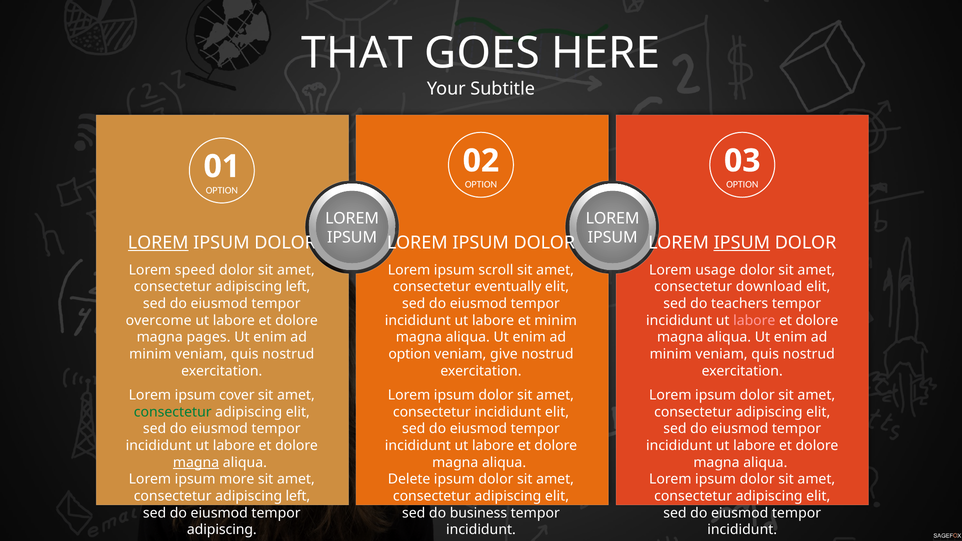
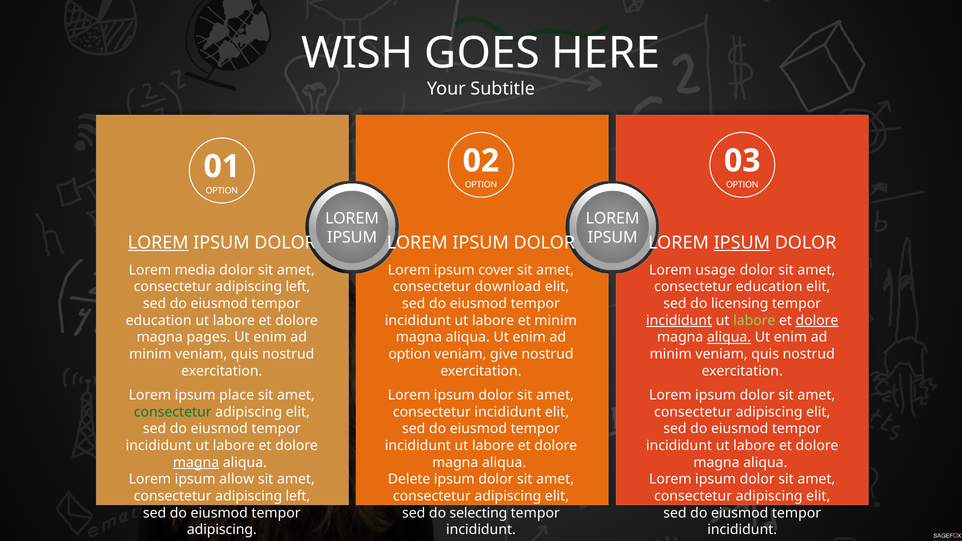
THAT: THAT -> WISH (357, 53)
speed: speed -> media (195, 270)
scroll: scroll -> cover (496, 270)
eventually: eventually -> download (508, 287)
consectetur download: download -> education (769, 287)
teachers: teachers -> licensing (740, 304)
overcome: overcome -> education (159, 321)
incididunt underline: none -> present (679, 321)
labore colour: pink -> light green (754, 321)
dolore underline: none -> present (817, 321)
aliqua underline: none -> present (729, 337)
cover: cover -> place (237, 395)
more: more -> allow (237, 479)
business: business -> selecting (478, 513)
